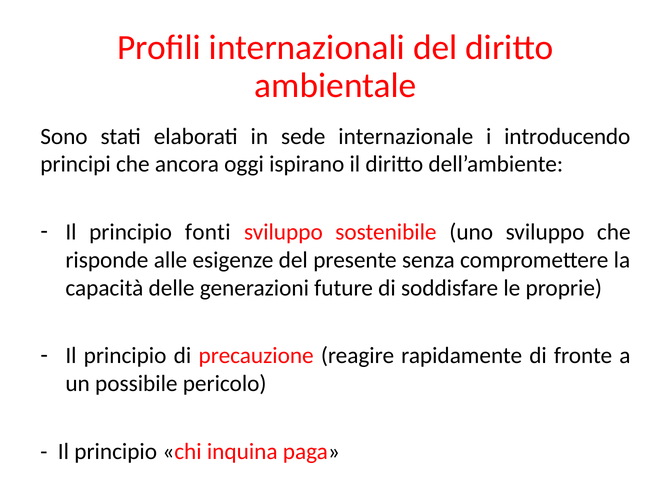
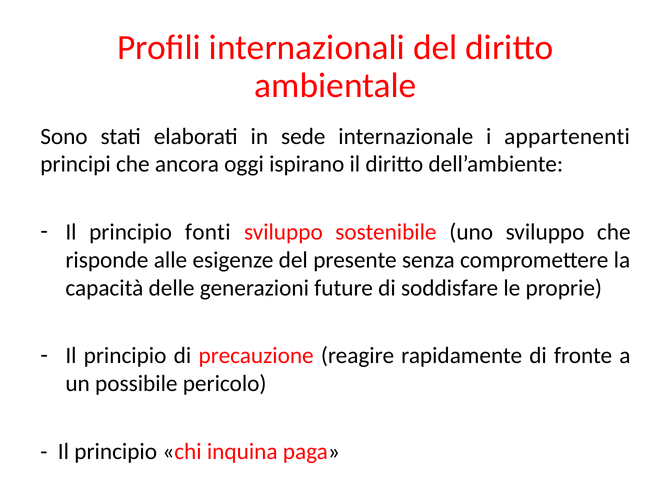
introducendo: introducendo -> appartenenti (567, 136)
